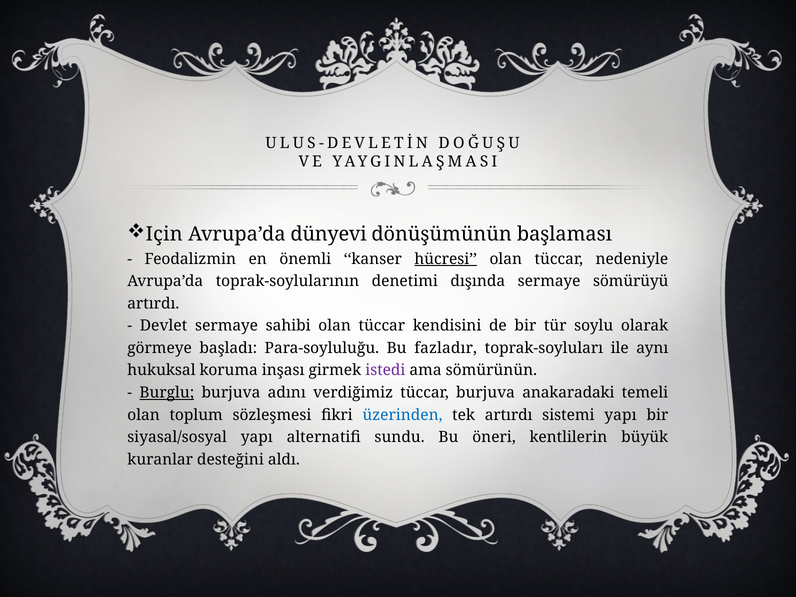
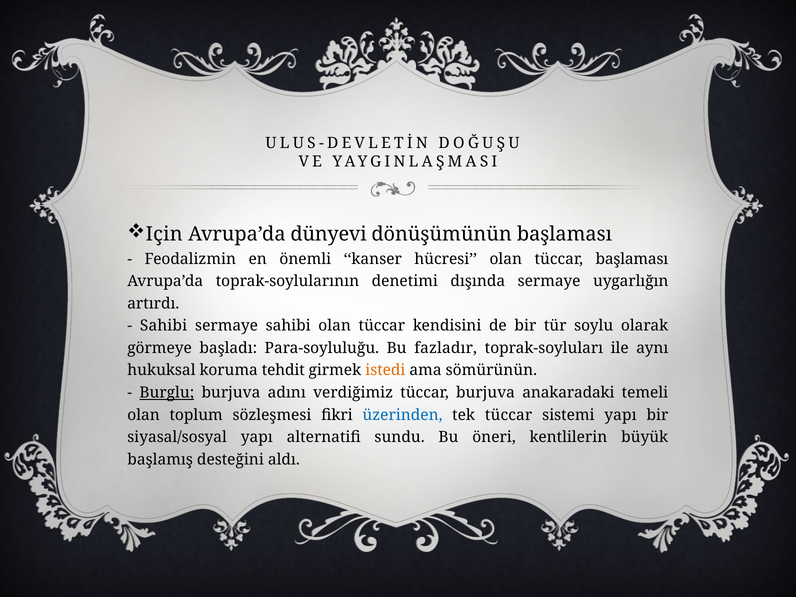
hücresi underline: present -> none (446, 259)
tüccar nedeniyle: nedeniyle -> başlaması (632, 259)
sömürüyü: sömürüyü -> uygarlığın (631, 281)
Devlet: Devlet -> Sahibi (164, 326)
inşası: inşası -> tehdit (283, 370)
istedi colour: purple -> orange (385, 370)
tek artırdı: artırdı -> tüccar (509, 415)
kuranlar: kuranlar -> başlamış (160, 459)
